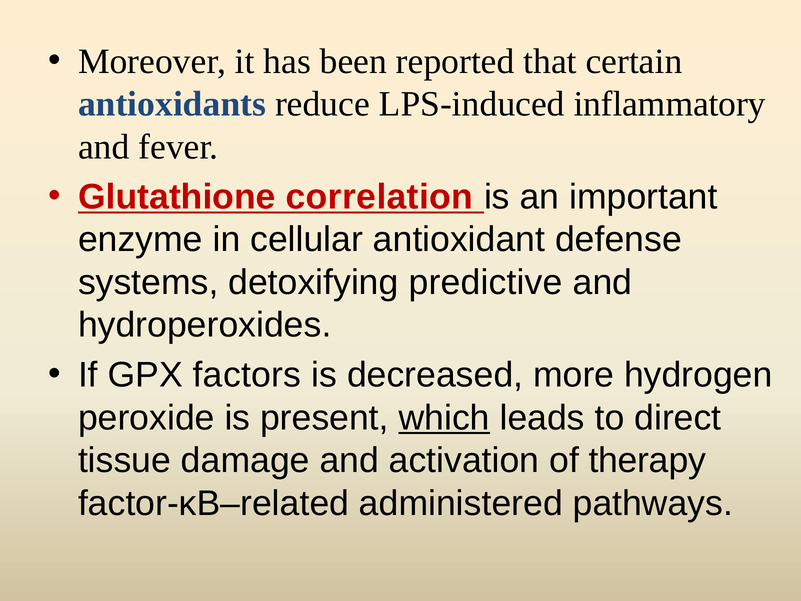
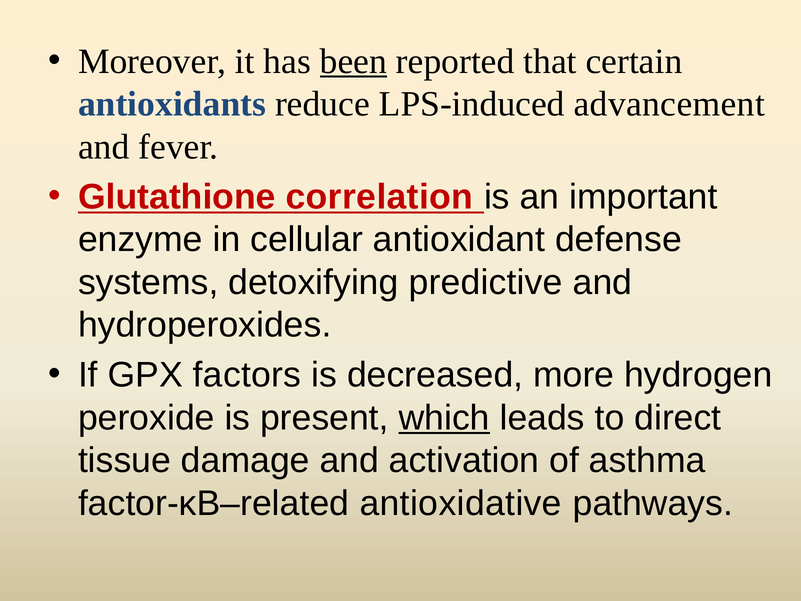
been underline: none -> present (353, 61)
inflammatory: inflammatory -> advancement (669, 104)
therapy: therapy -> asthma (647, 460)
administered: administered -> antioxidative (461, 503)
